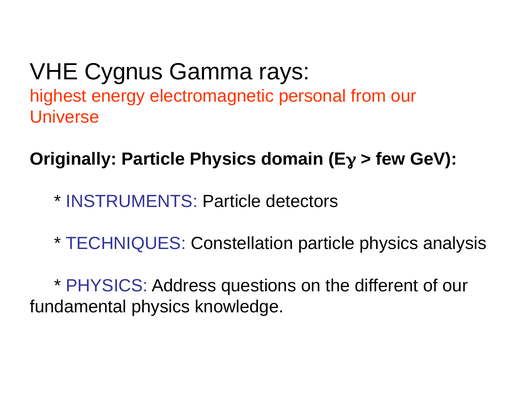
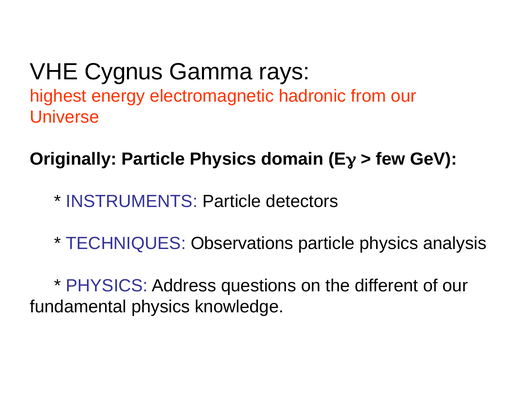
personal: personal -> hadronic (312, 96)
Constellation: Constellation -> Observations (242, 244)
